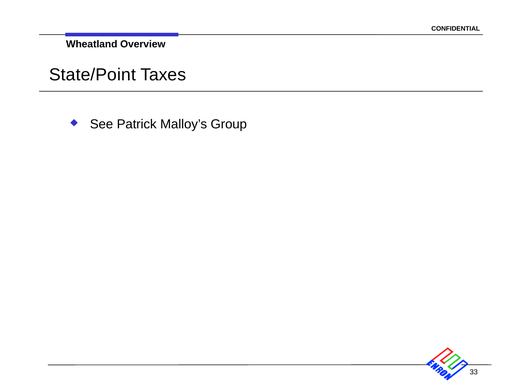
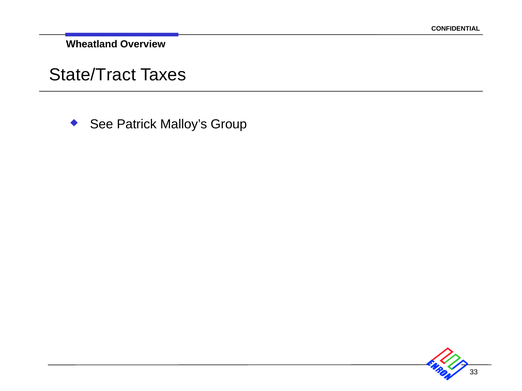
State/Point: State/Point -> State/Tract (92, 75)
